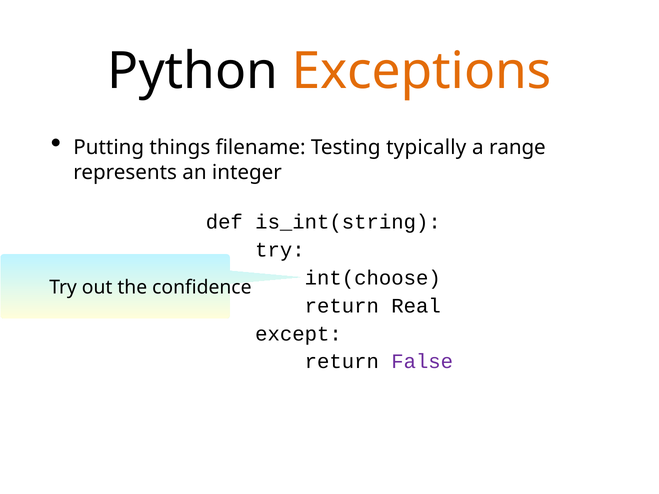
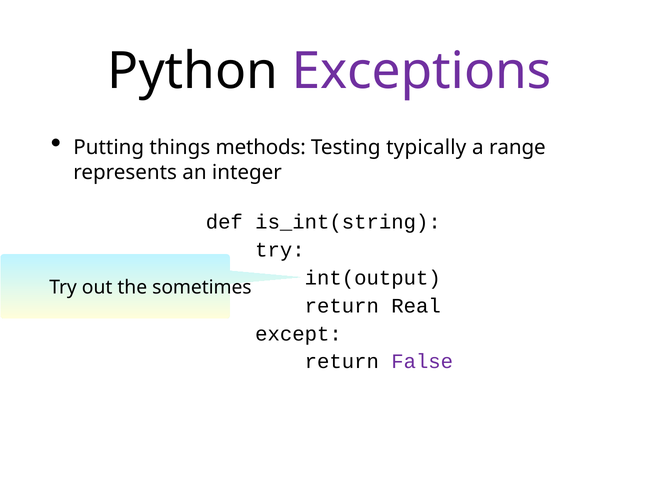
Exceptions colour: orange -> purple (422, 71)
filename: filename -> methods (261, 148)
int(choose: int(choose -> int(output (373, 278)
confidence: confidence -> sometimes (202, 288)
